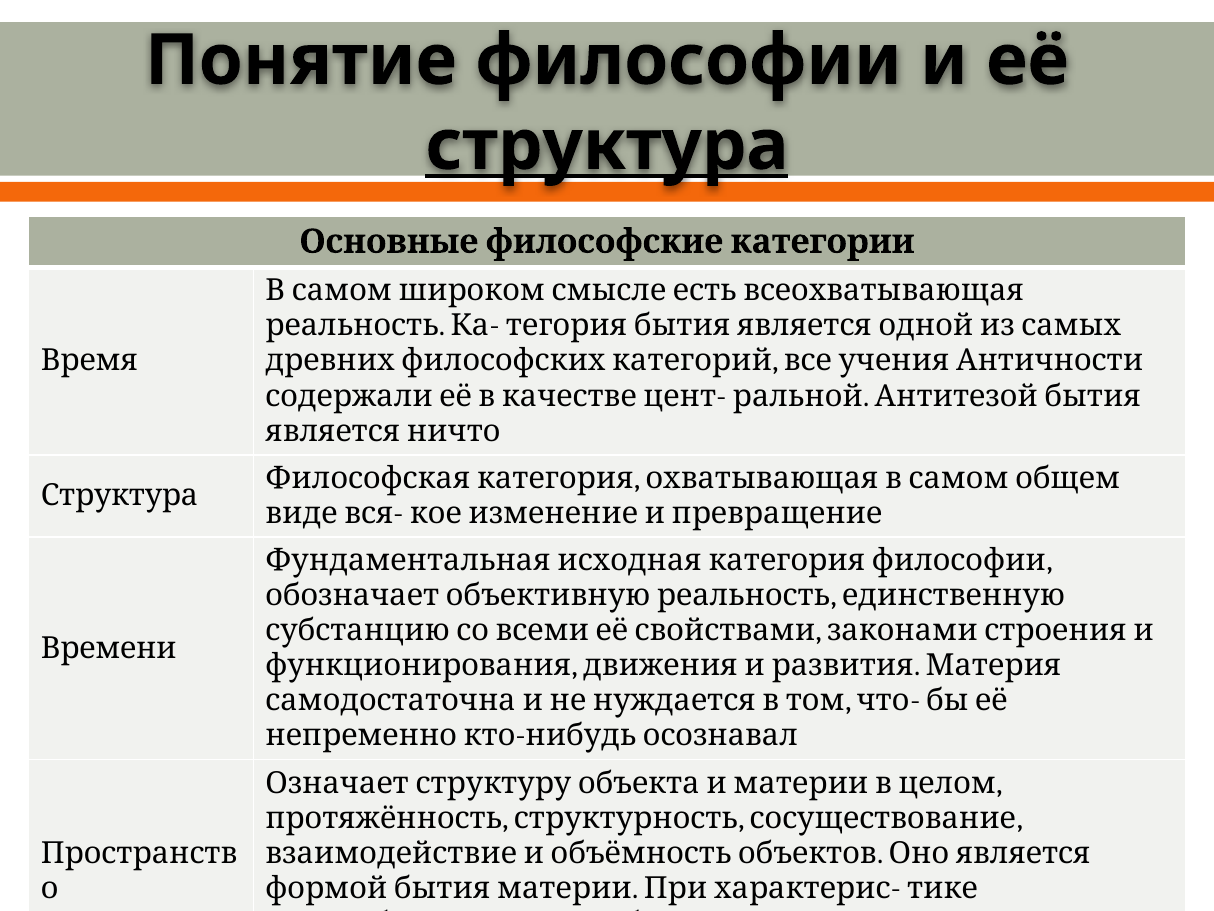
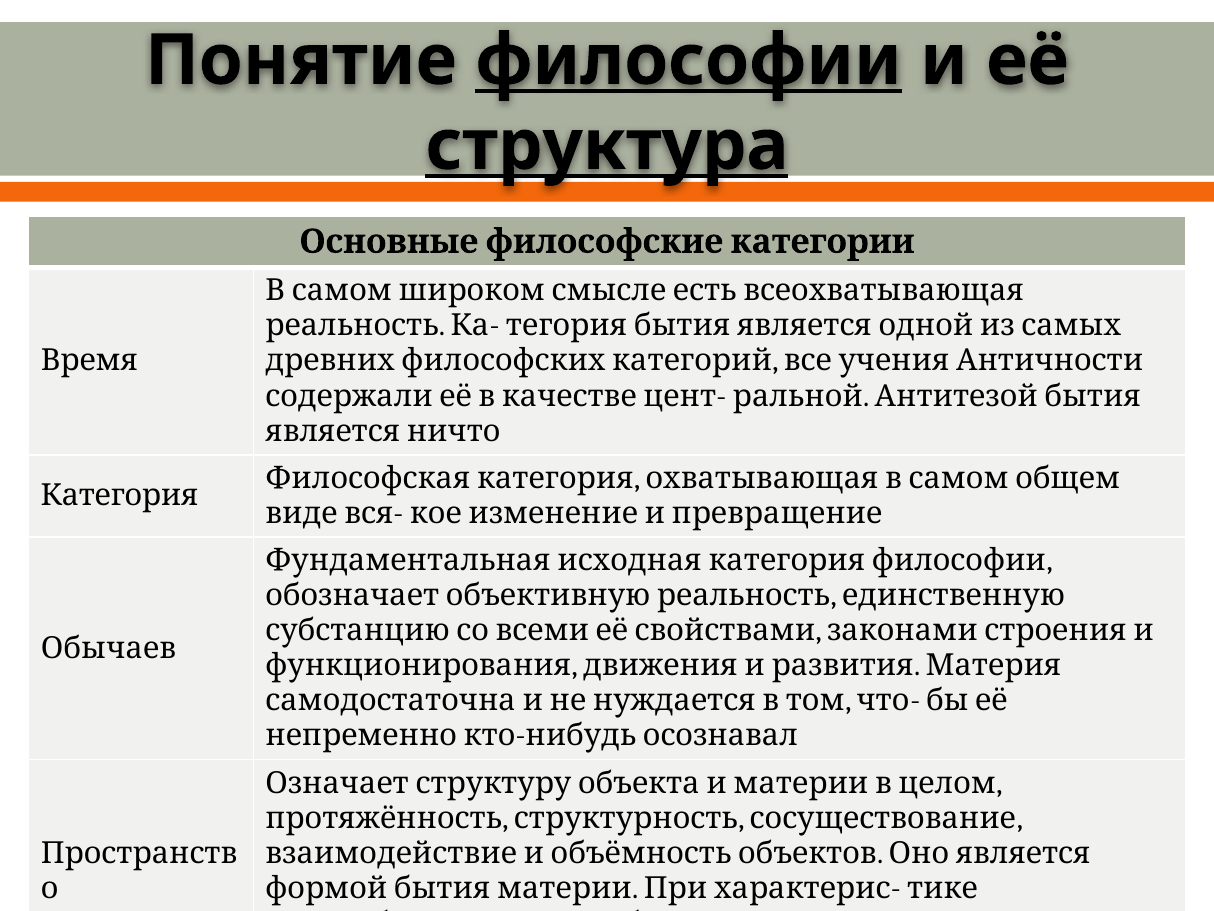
философии underline: none -> present (688, 61)
Структура: Структура -> Категория (120, 496)
Времени: Времени -> Обычаев (109, 648)
